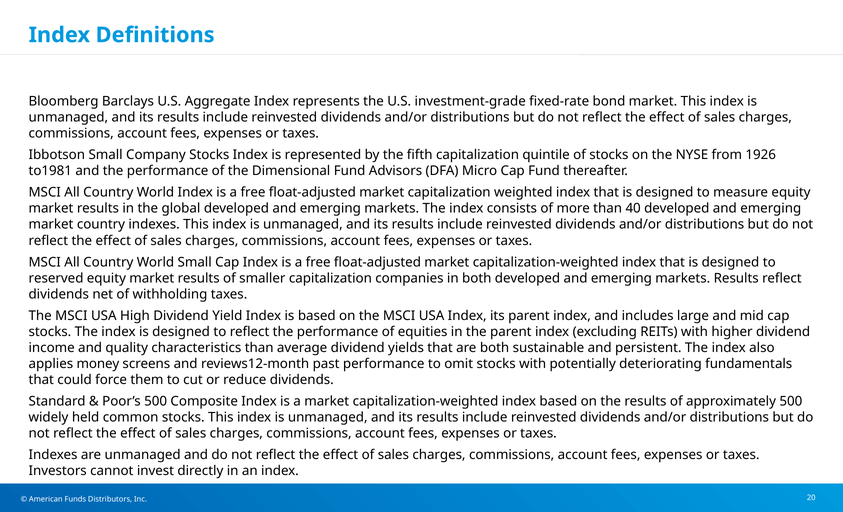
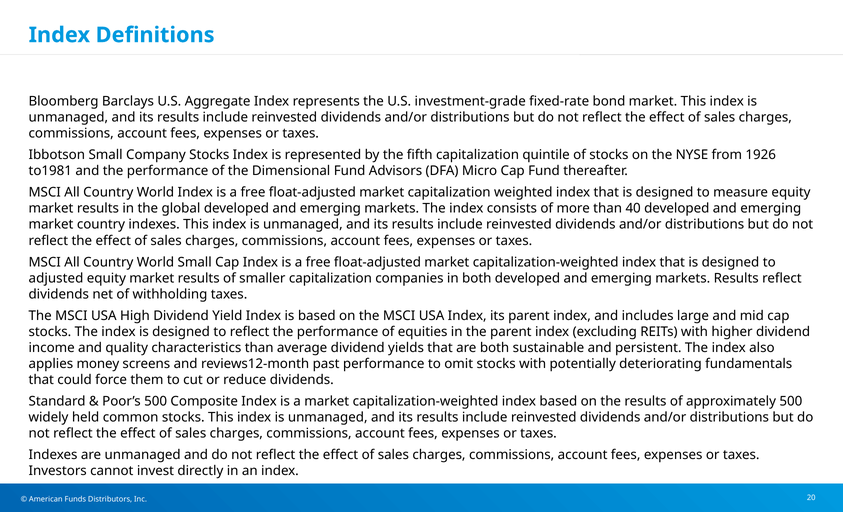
reserved: reserved -> adjusted (56, 278)
